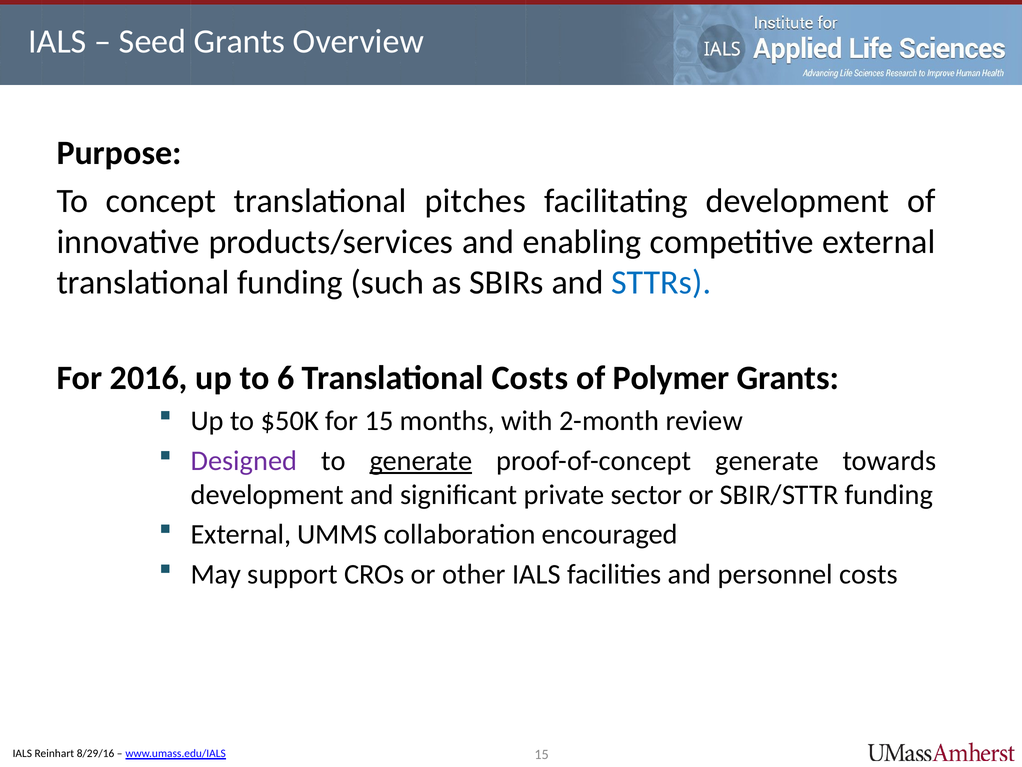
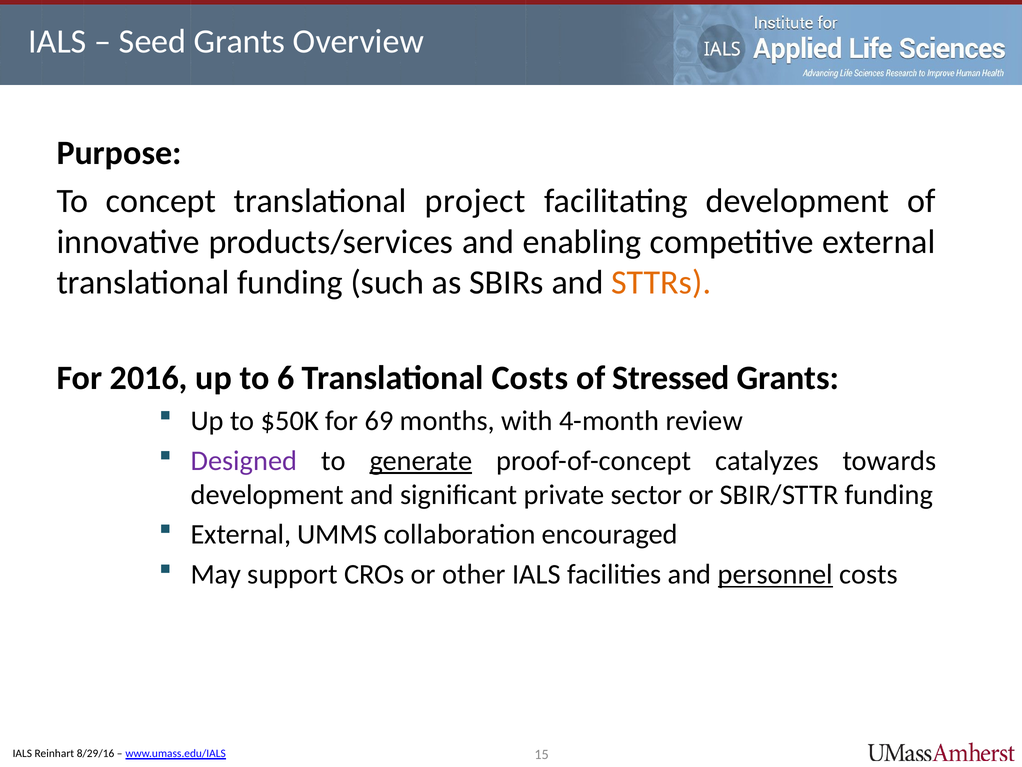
pitches: pitches -> project (475, 201)
STTRs colour: blue -> orange (661, 283)
Polymer: Polymer -> Stressed (671, 378)
for 15: 15 -> 69 (379, 421)
2-month: 2-month -> 4-month (609, 421)
proof-of-concept generate: generate -> catalyzes (767, 460)
personnel underline: none -> present (775, 574)
